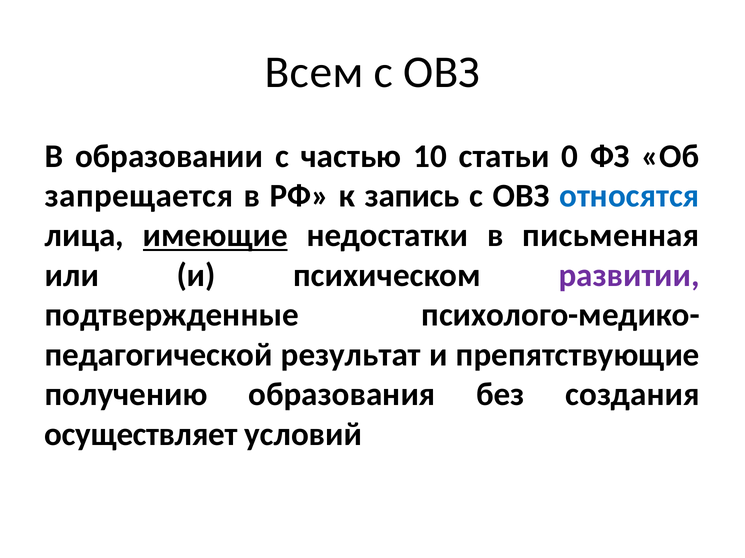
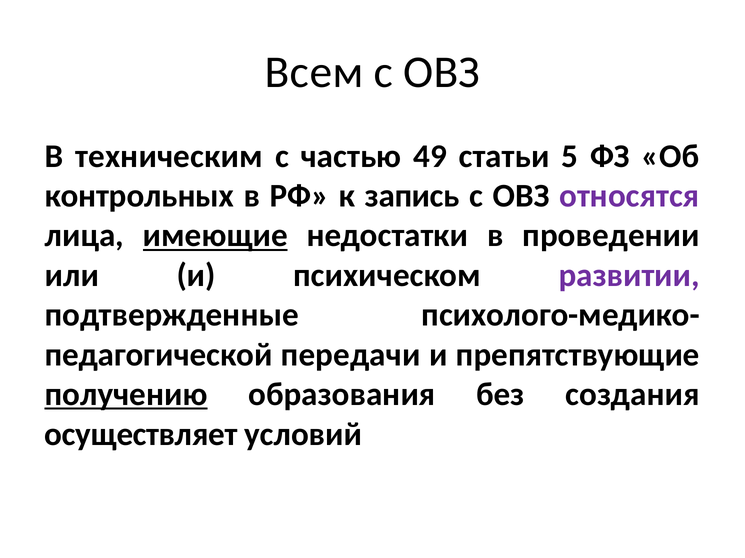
образовании: образовании -> техническим (169, 156)
10: 10 -> 49 (430, 156)
0: 0 -> 5 (570, 156)
запрещается: запрещается -> контрольных (139, 196)
относятся colour: blue -> purple (629, 196)
письменная: письменная -> проведении (611, 236)
результат: результат -> передачи (351, 355)
получению underline: none -> present (126, 395)
